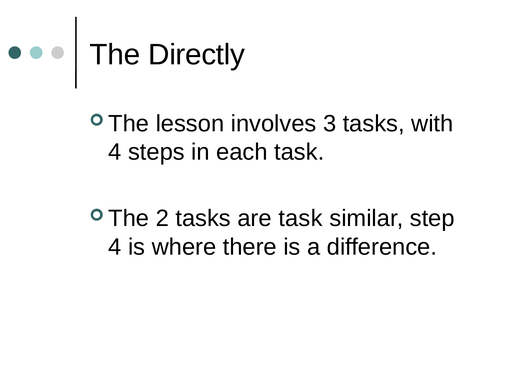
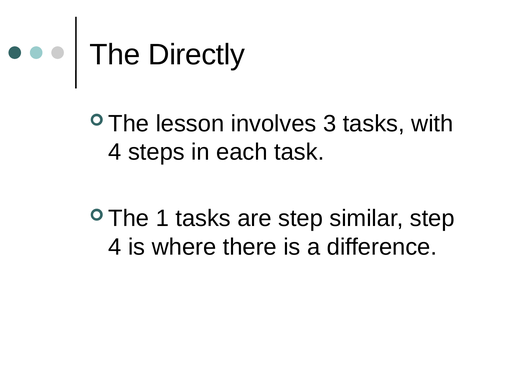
2: 2 -> 1 (162, 219)
are task: task -> step (301, 219)
